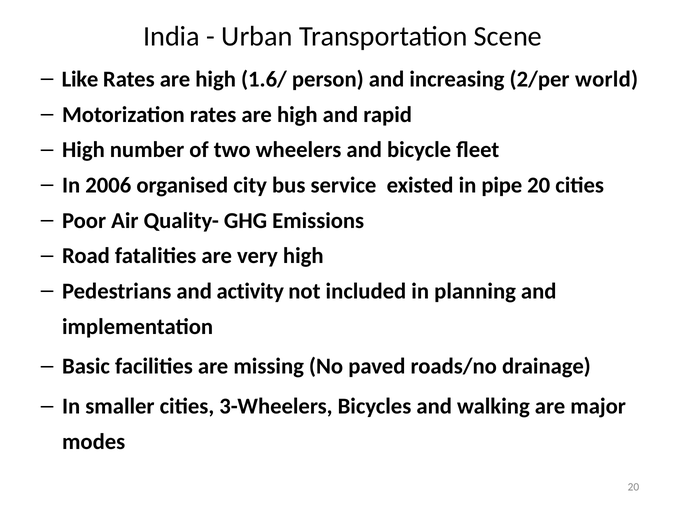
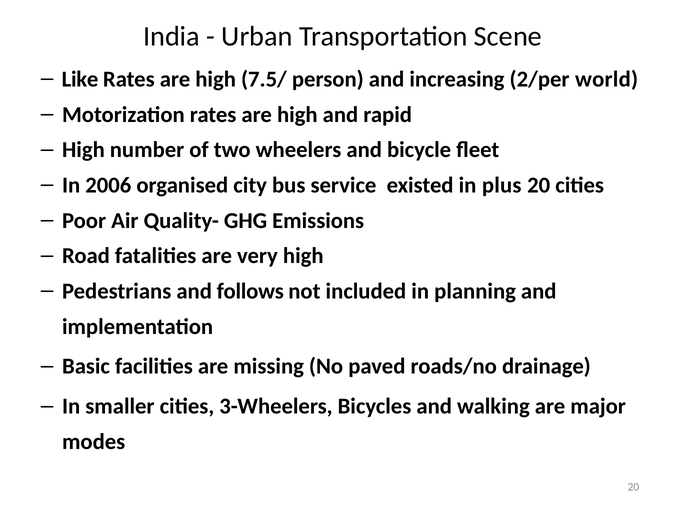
1.6/: 1.6/ -> 7.5/ (264, 79)
pipe: pipe -> plus (502, 185)
activity: activity -> follows (250, 291)
